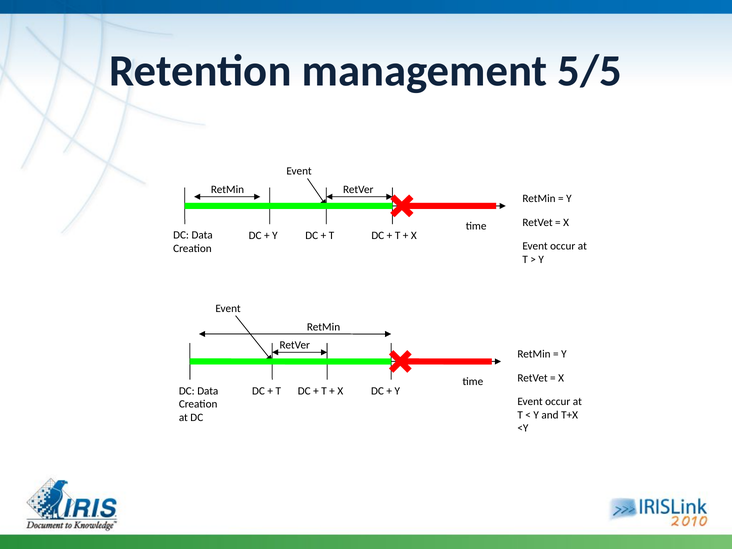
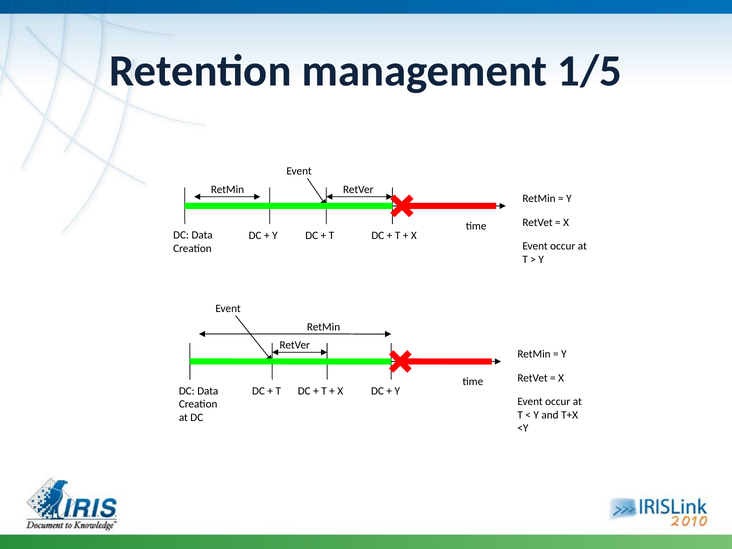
5/5: 5/5 -> 1/5 (590, 71)
